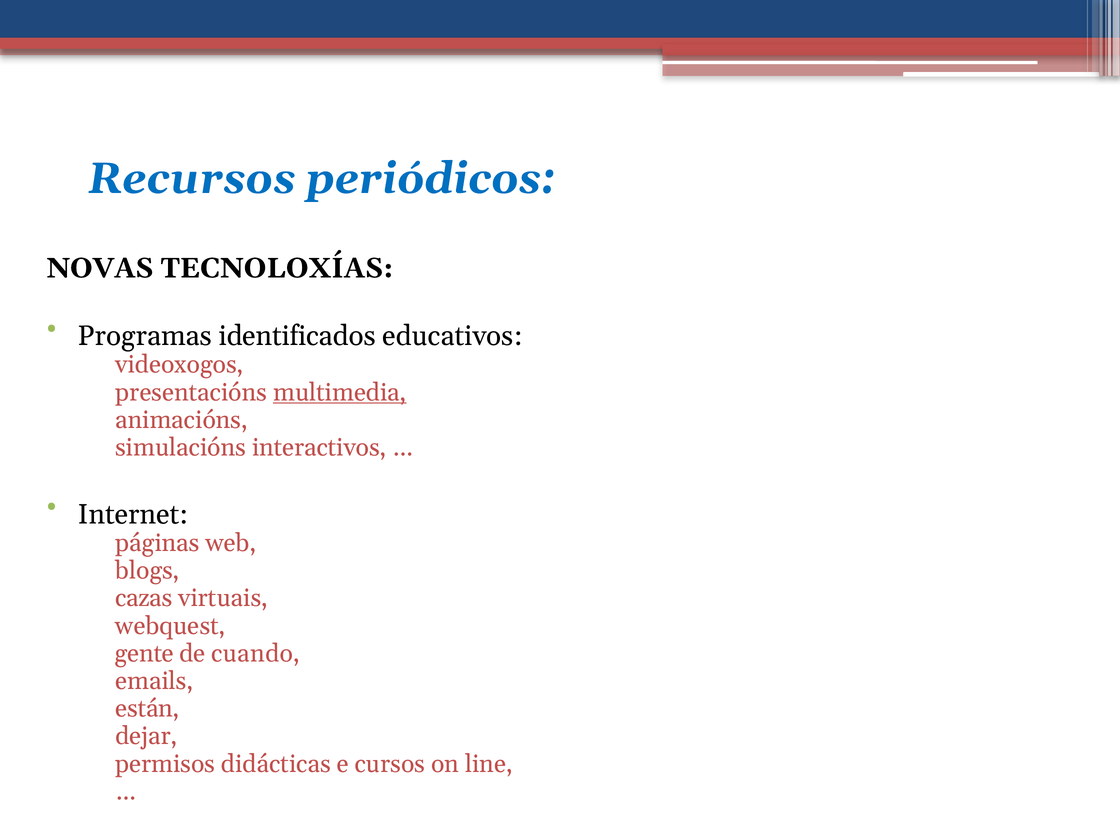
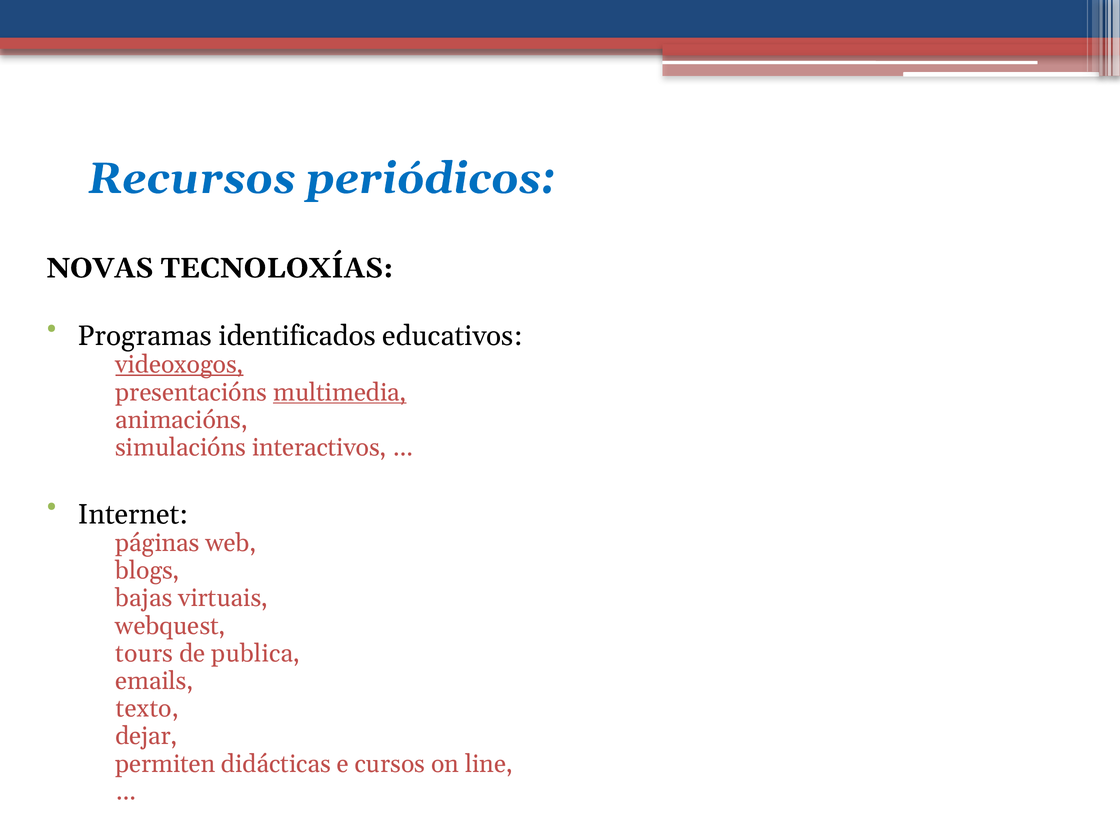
videoxogos underline: none -> present (179, 365)
cazas: cazas -> bajas (144, 598)
gente: gente -> tours (144, 653)
cuando: cuando -> publica (256, 653)
están: están -> texto (147, 709)
permisos: permisos -> permiten (165, 764)
